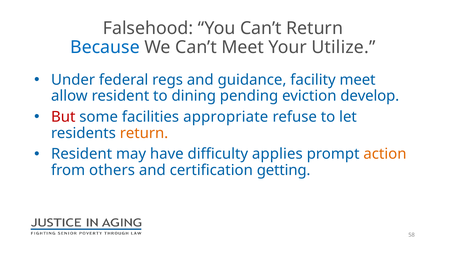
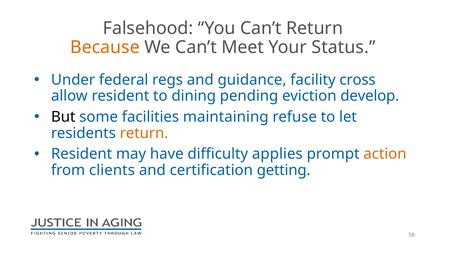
Because colour: blue -> orange (105, 47)
Utilize: Utilize -> Status (343, 47)
facility meet: meet -> cross (358, 80)
But colour: red -> black (63, 117)
appropriate: appropriate -> maintaining (226, 117)
others: others -> clients (112, 170)
